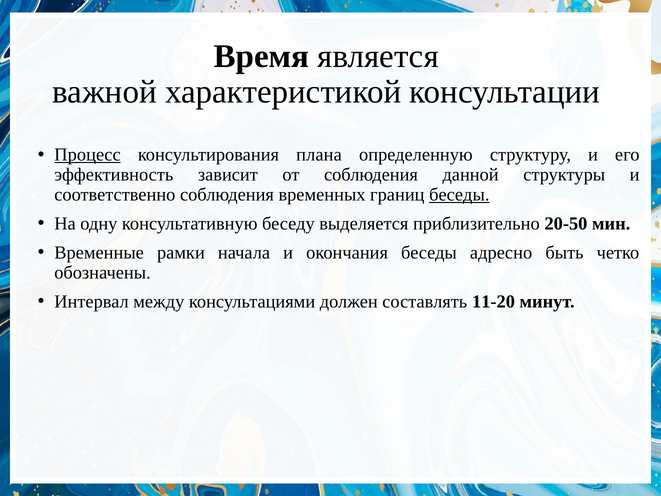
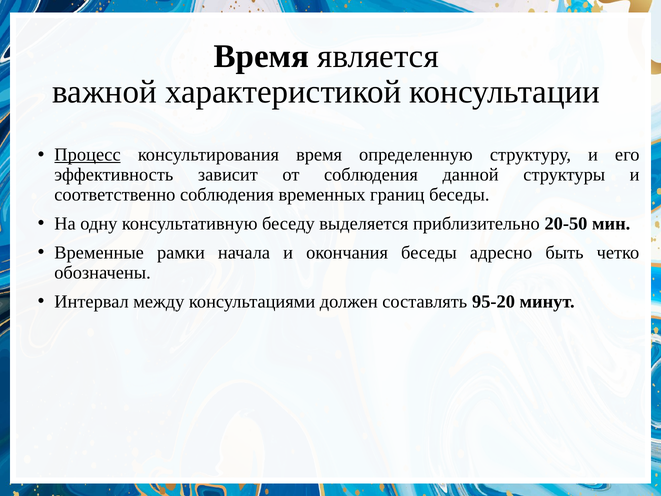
консультирования плана: плана -> время (319, 155)
беседы underline: present -> none (459, 194)
11-20: 11-20 -> 95-20 (494, 301)
